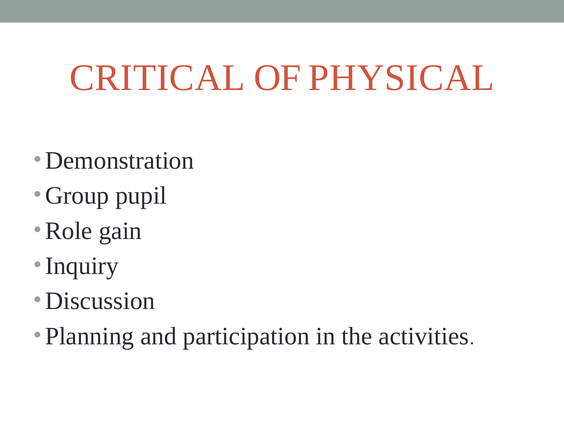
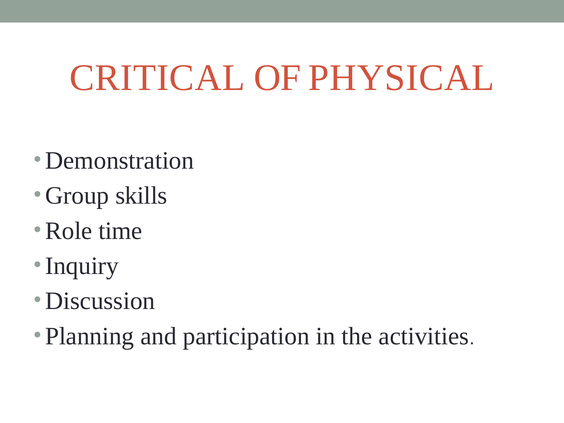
pupil: pupil -> skills (141, 196)
gain: gain -> time (120, 231)
